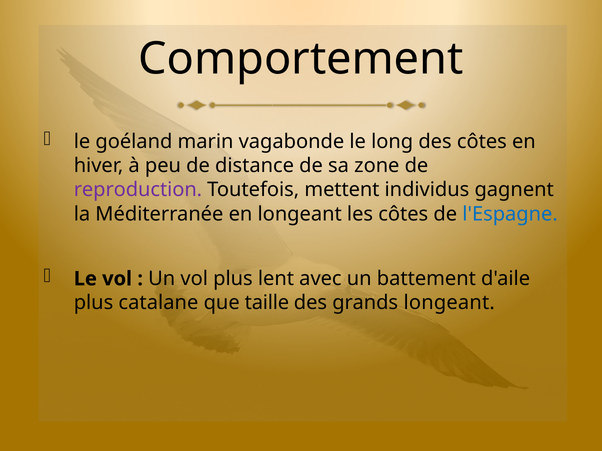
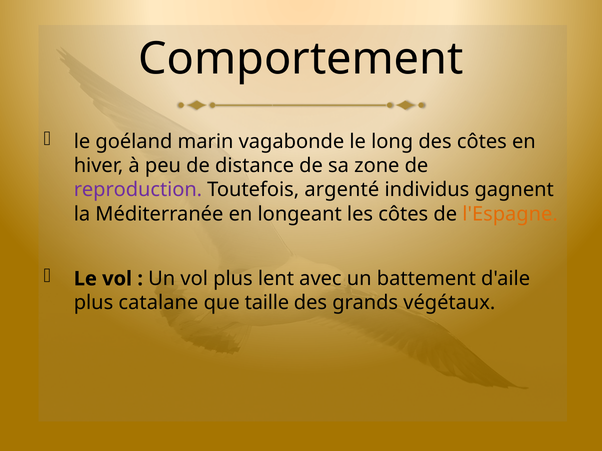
mettent: mettent -> argenté (342, 190)
l'Espagne colour: blue -> orange (510, 214)
grands longeant: longeant -> végétaux (449, 303)
